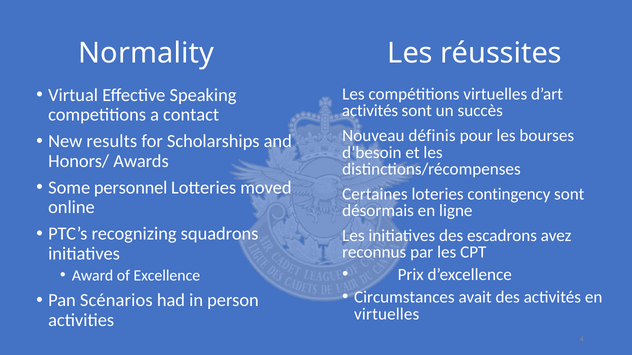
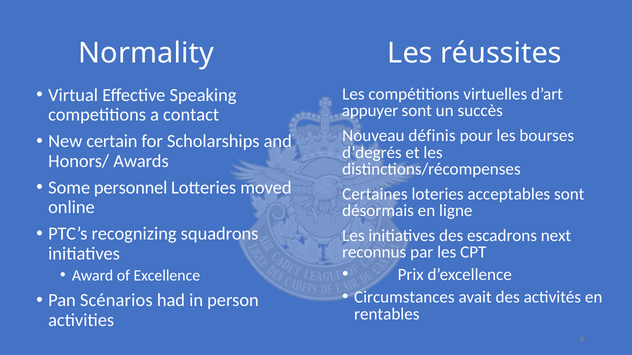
activités: activités -> appuyer (370, 111)
results: results -> certain (112, 141)
d’besoin: d’besoin -> d’degrés (372, 153)
contingency: contingency -> acceptables (509, 194)
avez: avez -> next (556, 236)
virtuelles: virtuelles -> rentables (387, 314)
